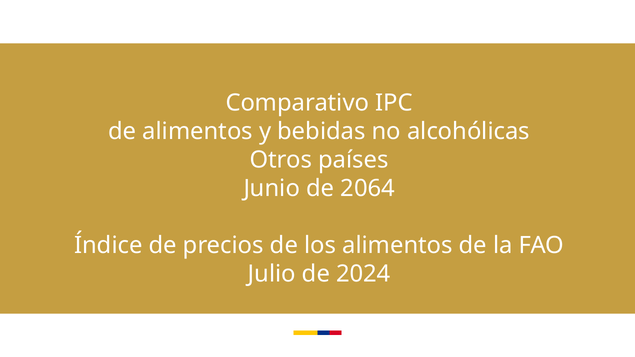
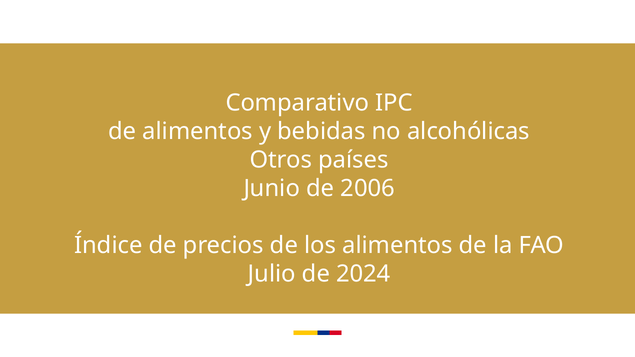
2064: 2064 -> 2006 (368, 188)
